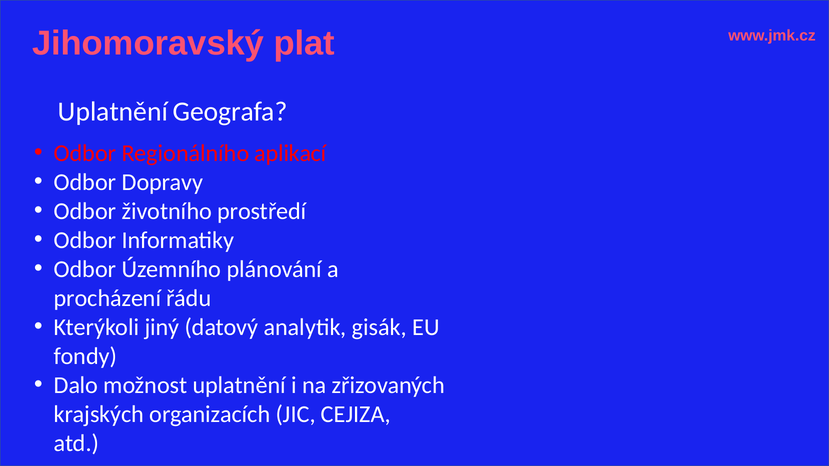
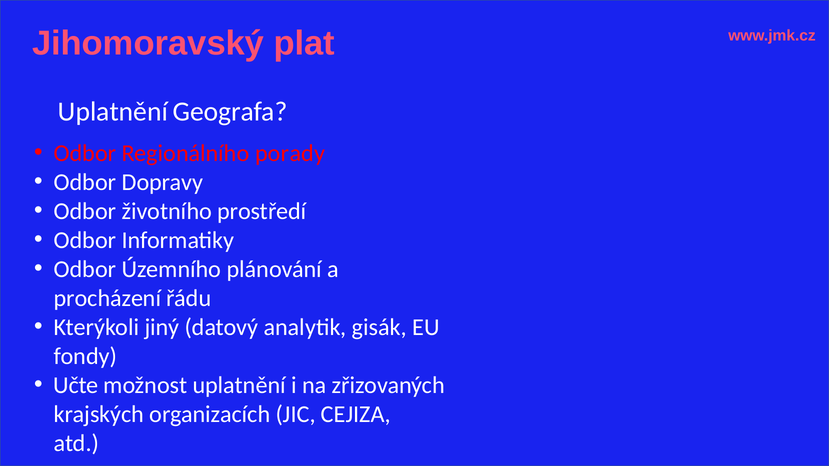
aplikací: aplikací -> porady (290, 153)
Dalo: Dalo -> Učte (76, 386)
